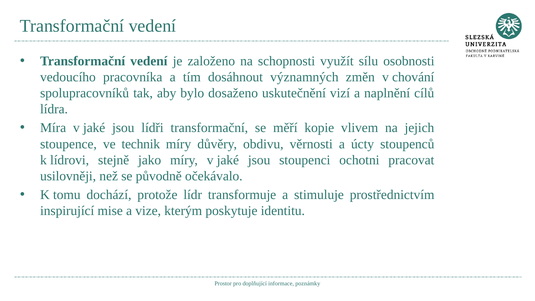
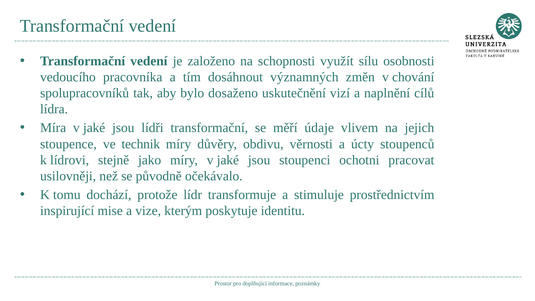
kopie: kopie -> údaje (319, 128)
